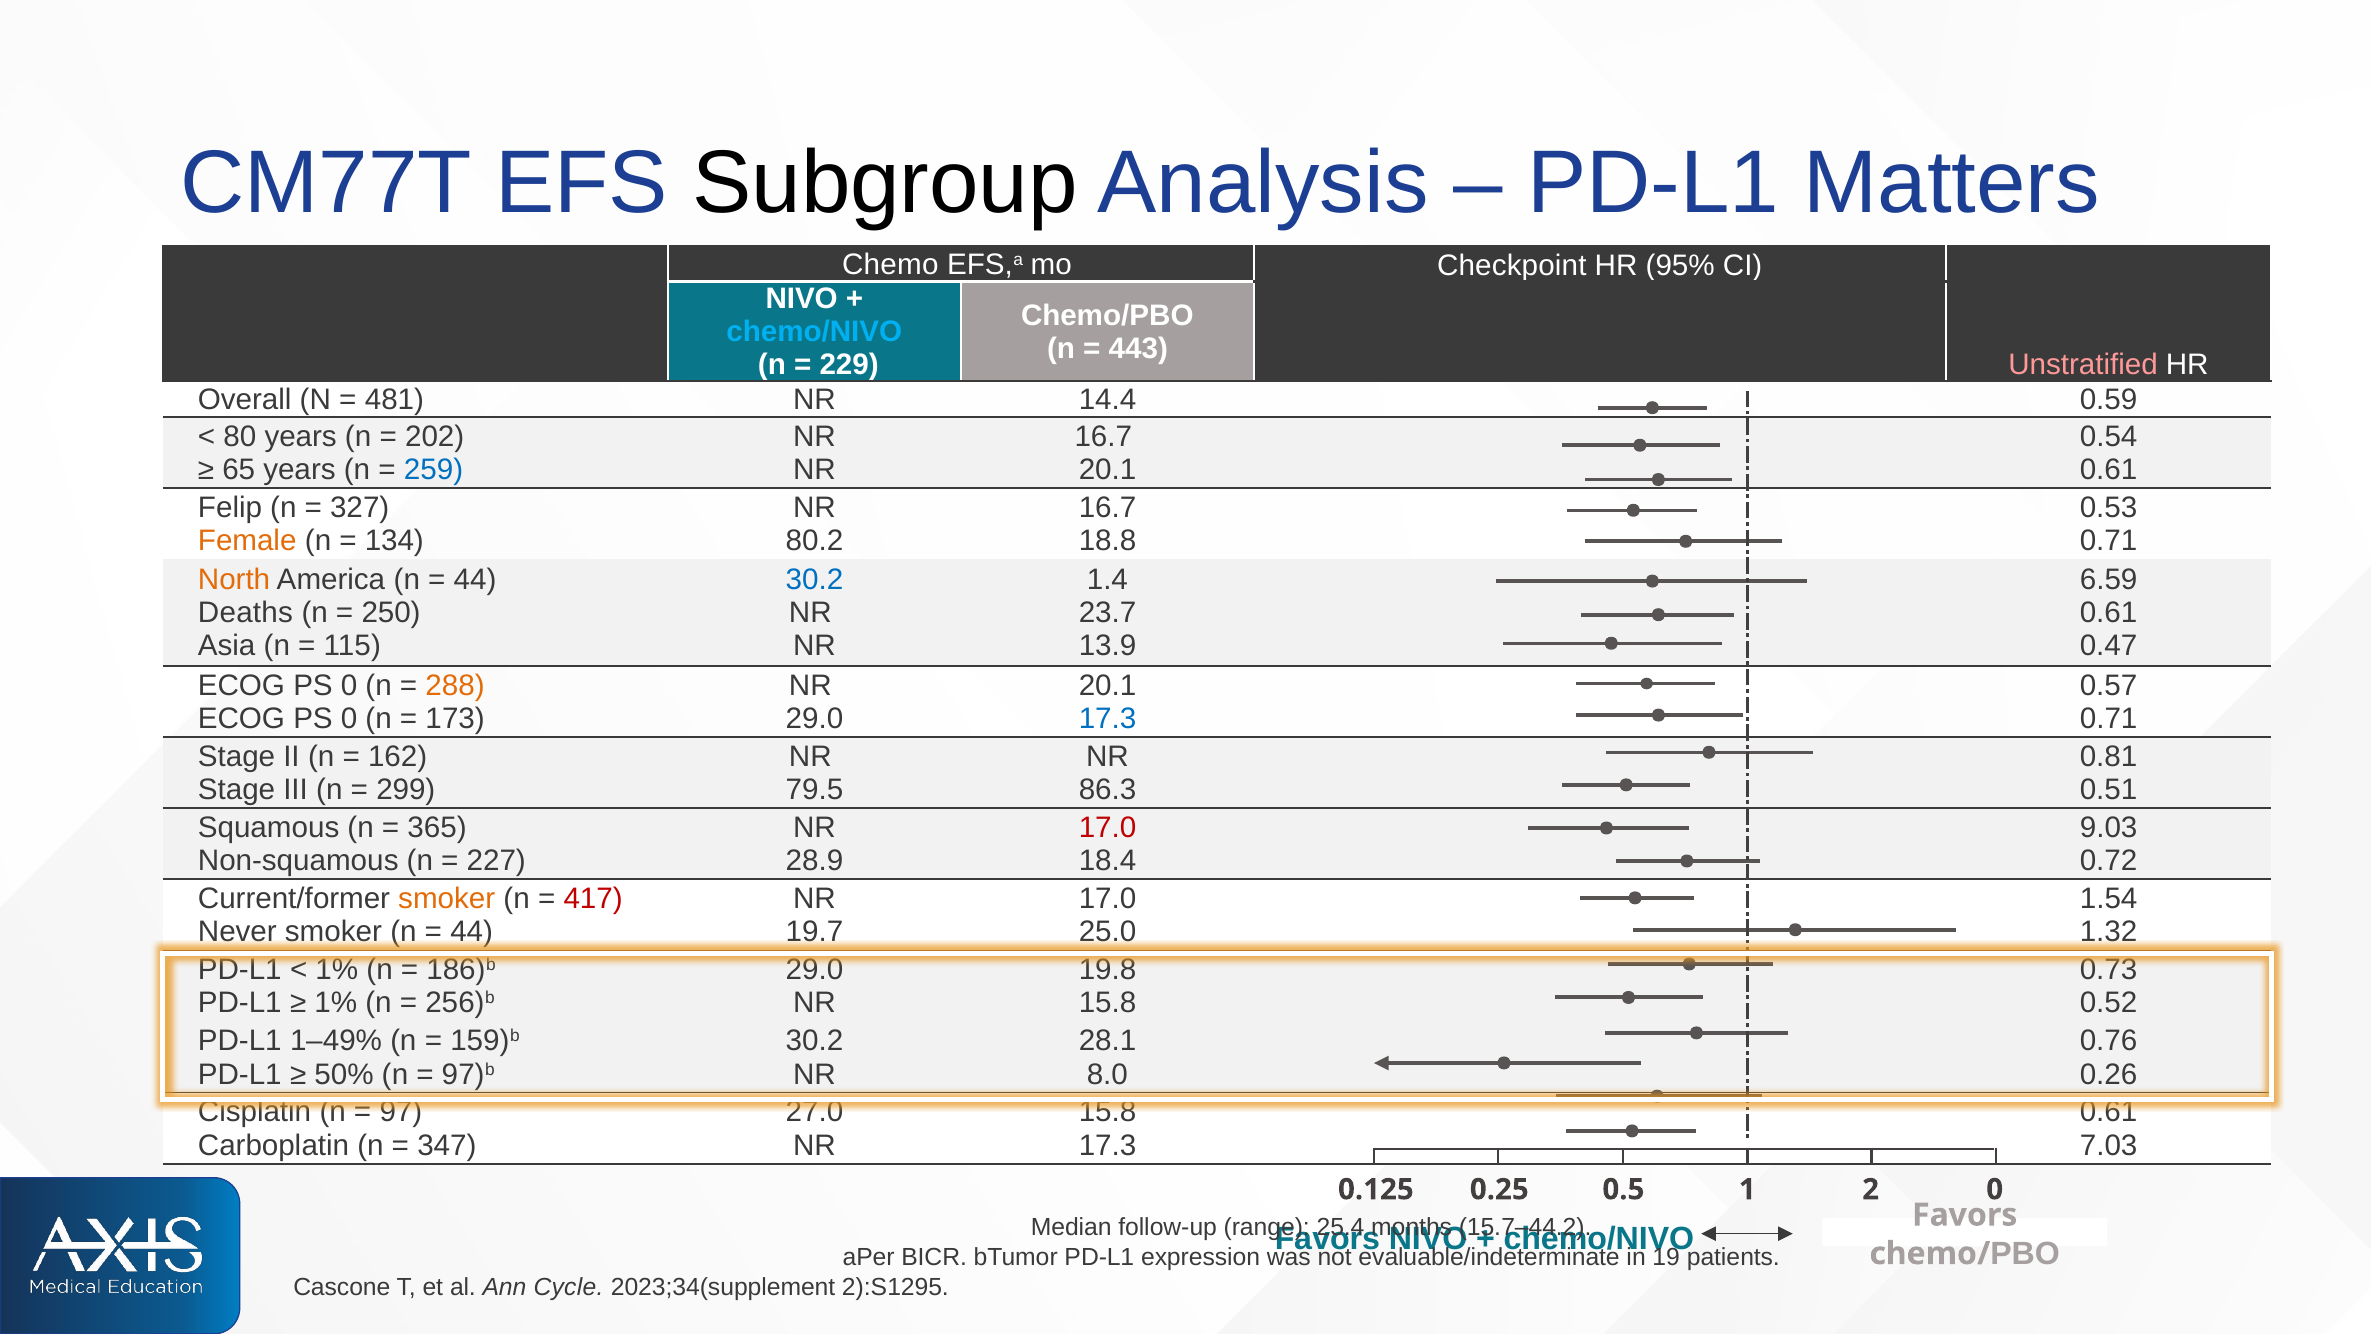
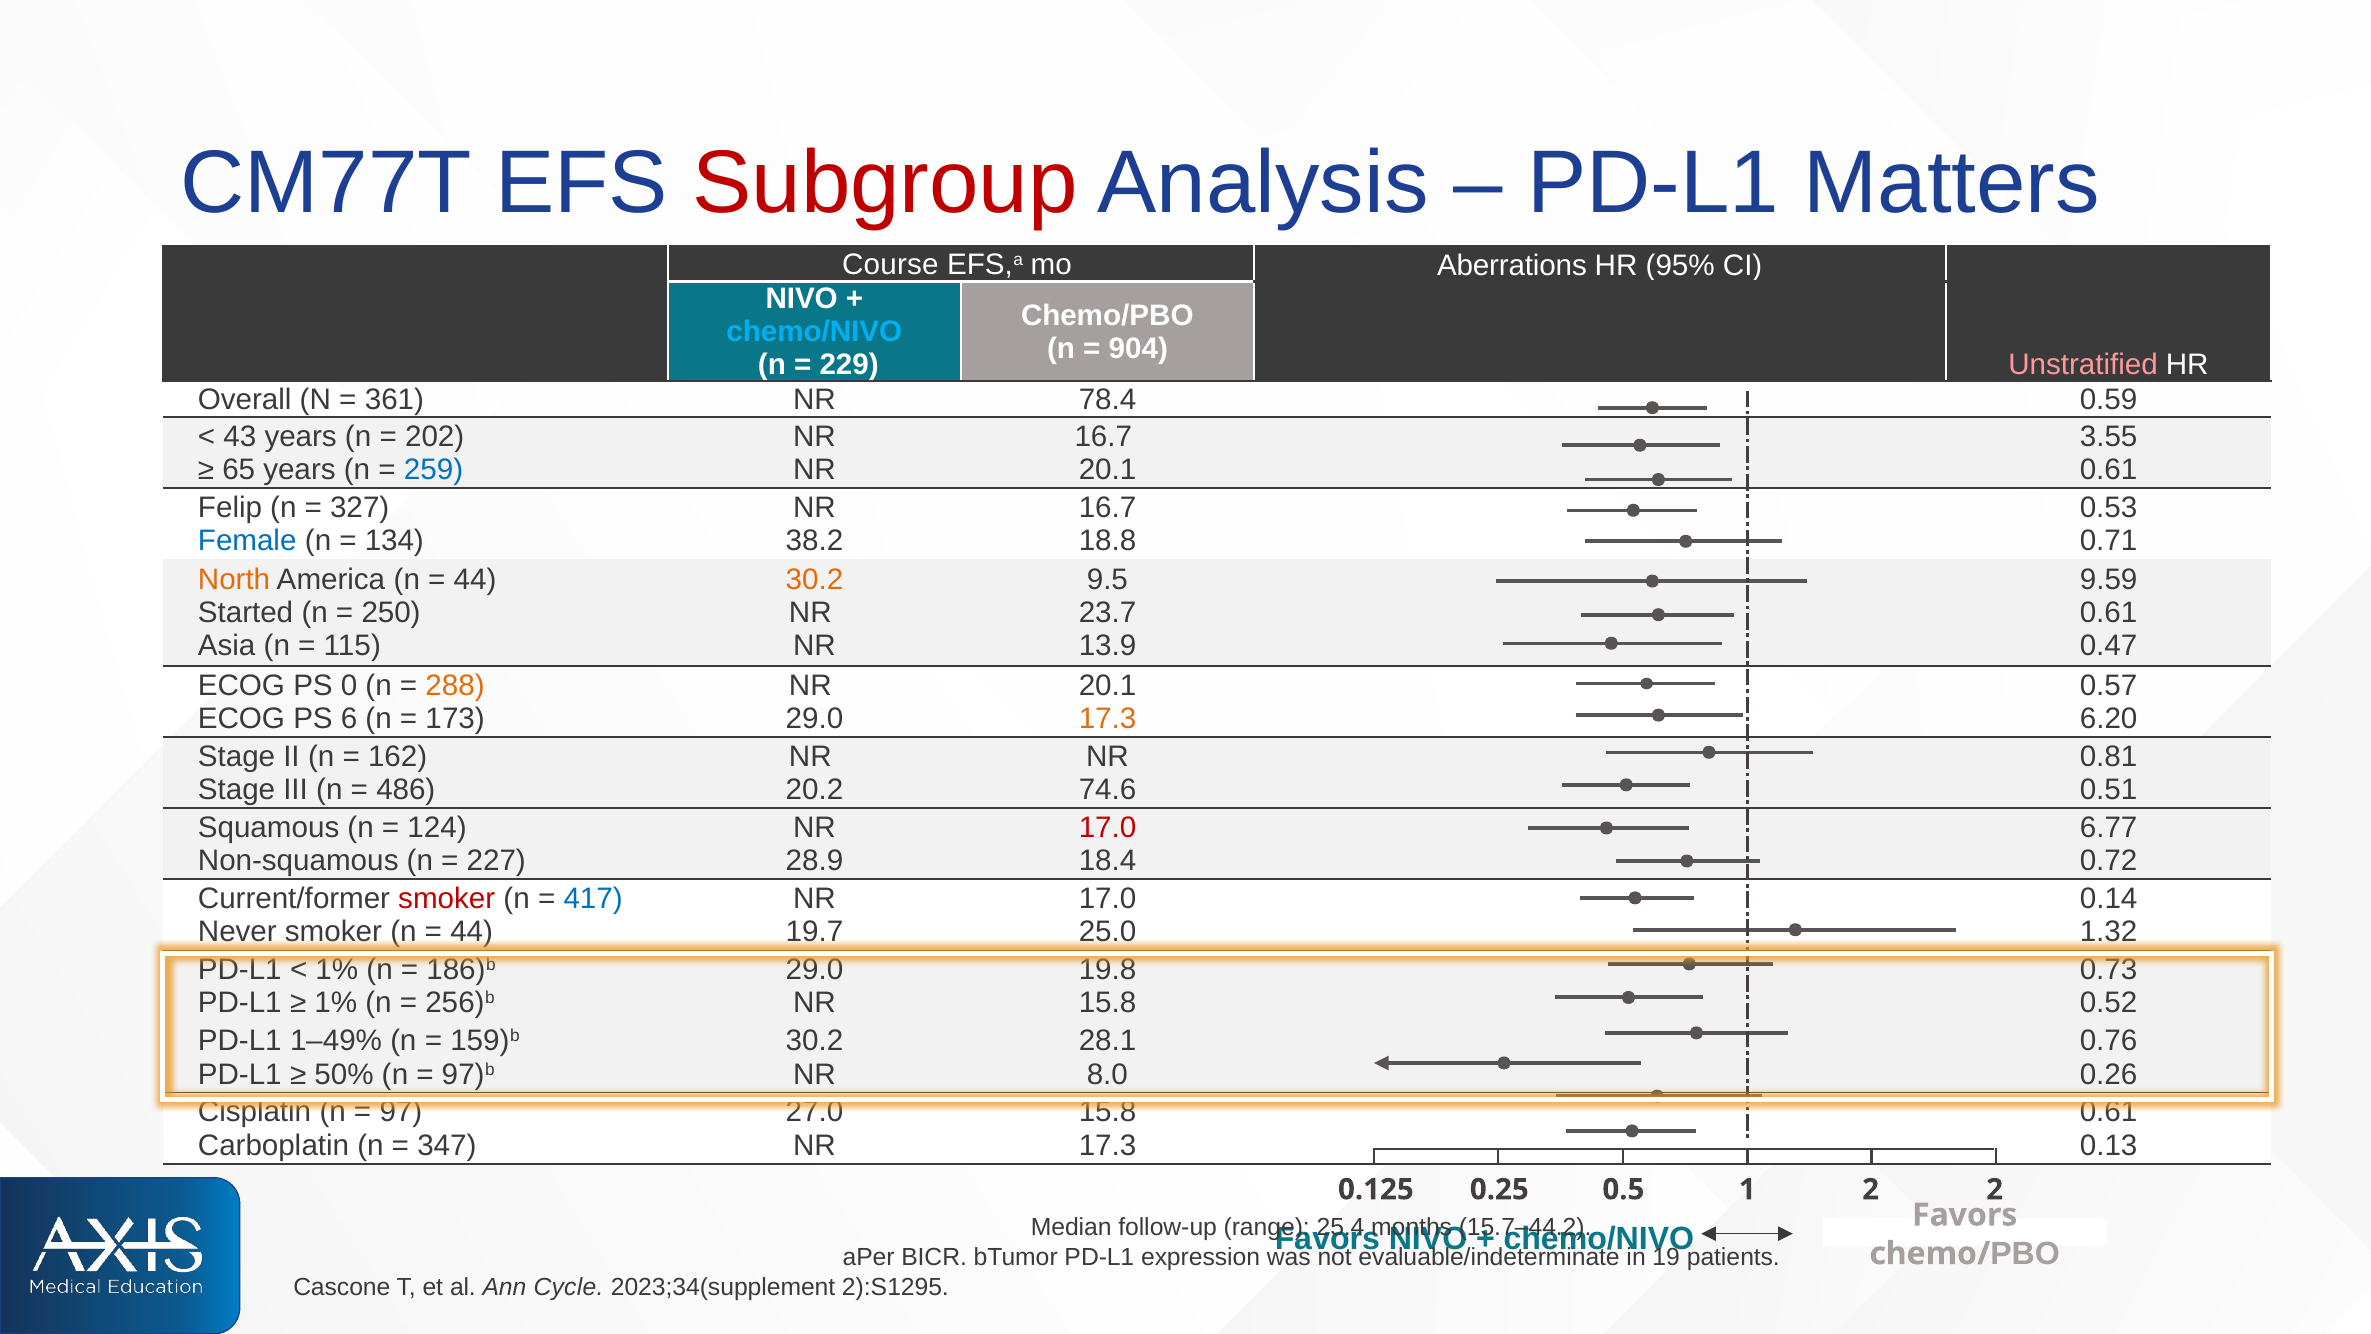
Subgroup colour: black -> red (885, 183)
Chemo: Chemo -> Course (890, 264)
Checkpoint: Checkpoint -> Aberrations (1512, 265)
443: 443 -> 904 (1138, 348)
481: 481 -> 361 (394, 399)
14.4: 14.4 -> 78.4 (1108, 399)
80: 80 -> 43 (240, 436)
0.54: 0.54 -> 3.55 (2109, 436)
Female colour: orange -> blue (247, 540)
80.2: 80.2 -> 38.2 (814, 540)
30.2 colour: blue -> orange (814, 580)
1.4: 1.4 -> 9.5 (1107, 580)
6.59: 6.59 -> 9.59 (2109, 580)
Deaths: Deaths -> Started (246, 613)
0: 0 -> 6 (349, 718)
17.3 colour: blue -> orange (1108, 718)
0.71: 0.71 -> 6.20 (2109, 718)
299: 299 -> 486 (406, 789)
79.5: 79.5 -> 20.2 (814, 789)
86.3: 86.3 -> 74.6 (1108, 789)
365: 365 -> 124 (437, 827)
9.03: 9.03 -> 6.77 (2109, 827)
smoker colour: orange -> red (447, 899)
417 colour: red -> blue (593, 899)
1.54: 1.54 -> 0.14 (2109, 899)
7.03: 7.03 -> 0.13 (2109, 1145)
0.5 0: 0 -> 2 (1995, 1189)
